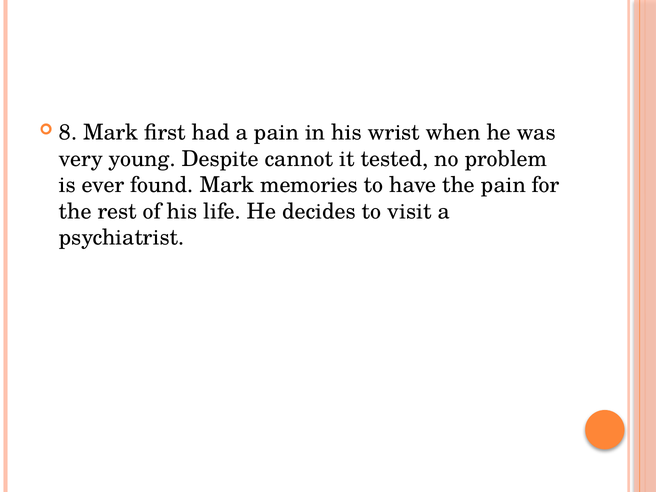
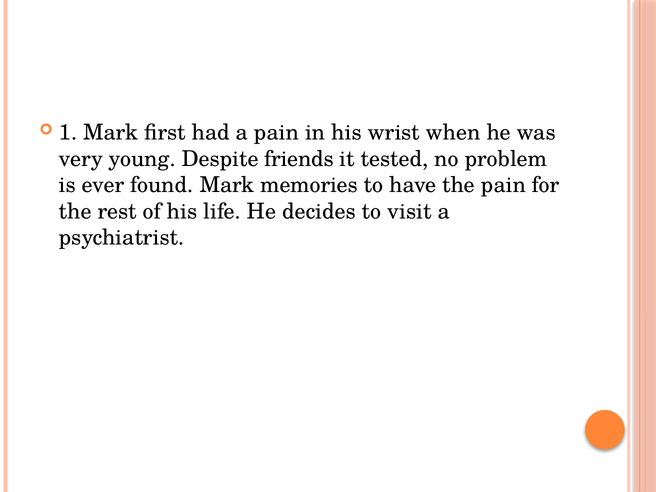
8: 8 -> 1 (68, 133)
cannot: cannot -> friends (299, 159)
